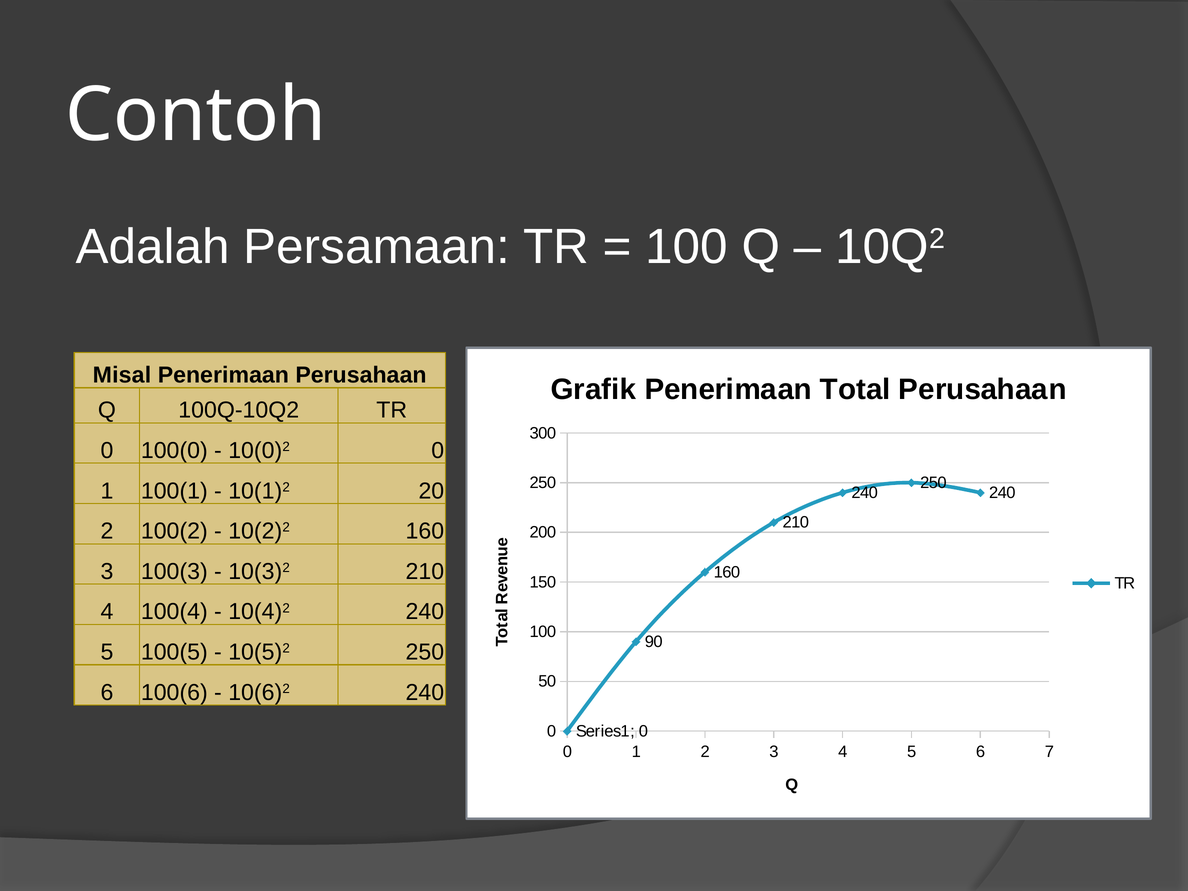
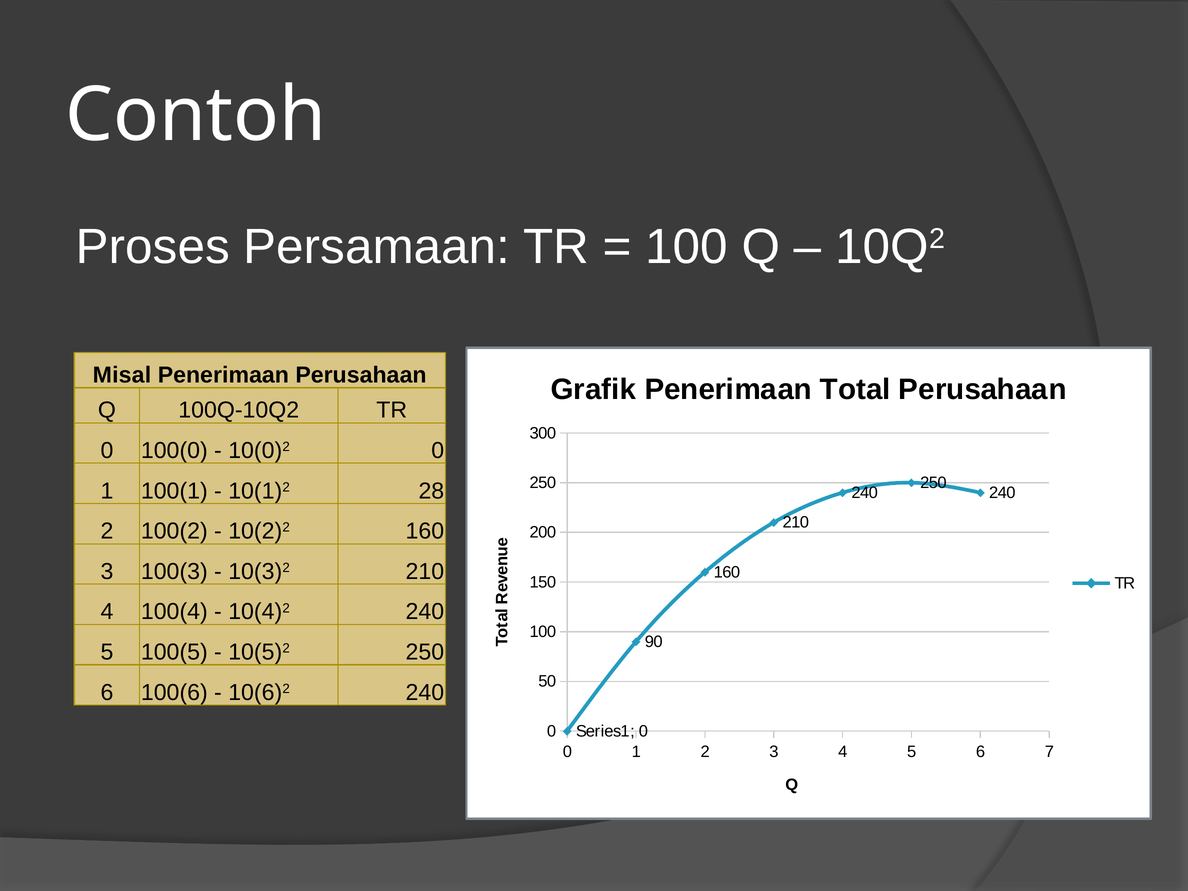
Adalah: Adalah -> Proses (153, 247)
20: 20 -> 28 (431, 491)
